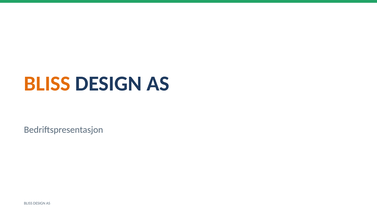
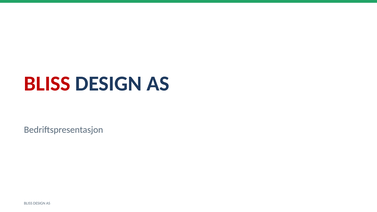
BLISS colour: orange -> red (47, 84)
